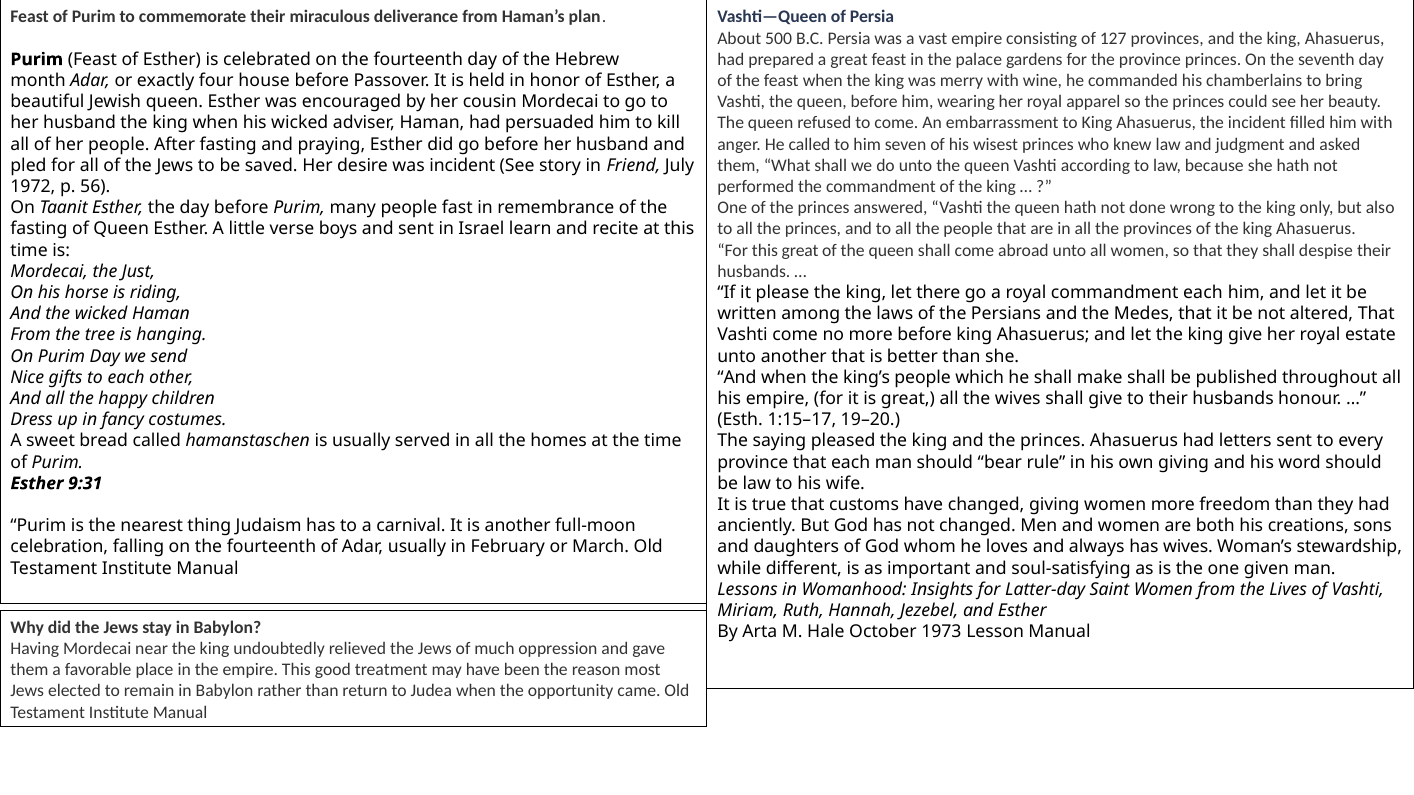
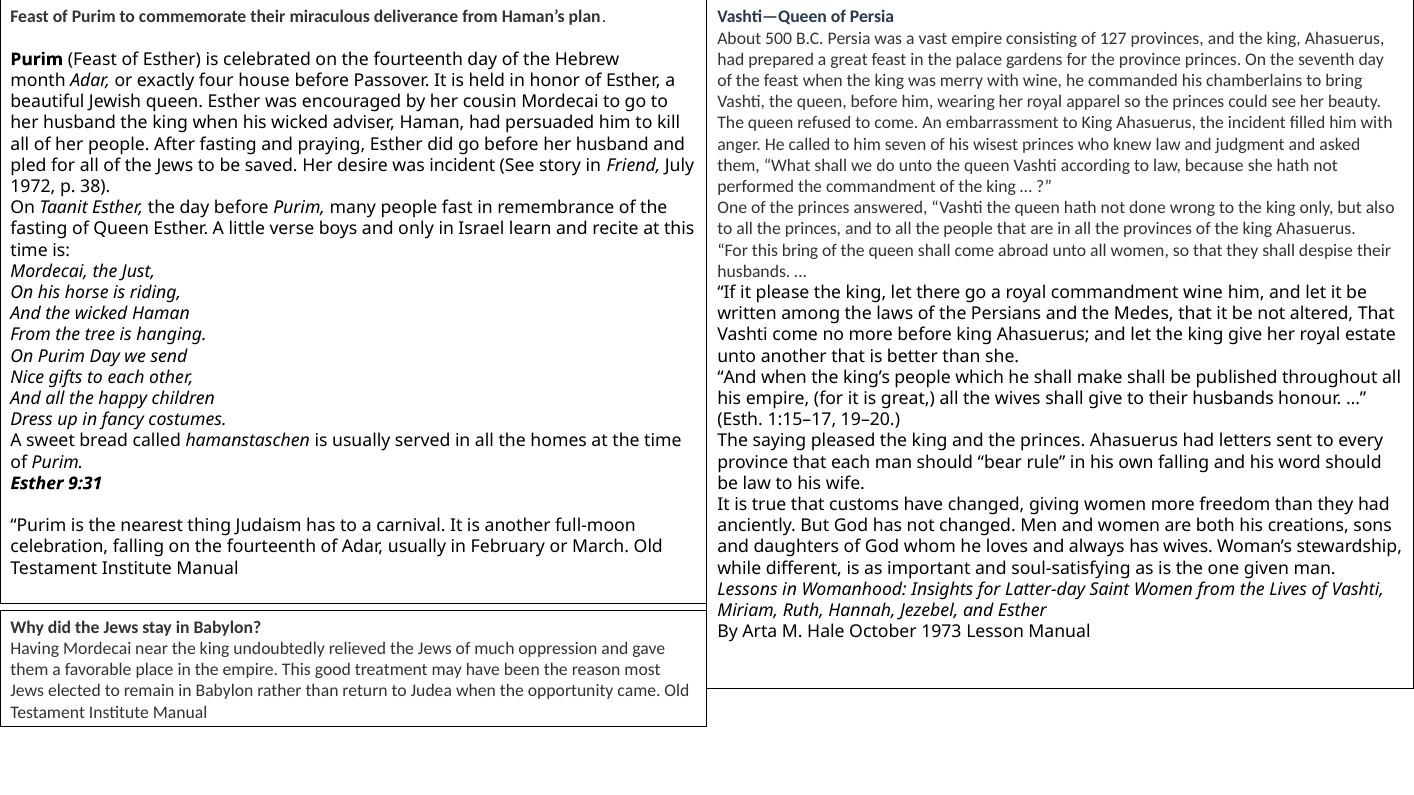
56: 56 -> 38 (95, 187)
and sent: sent -> only (416, 229)
this great: great -> bring (800, 250)
commandment each: each -> wine (1203, 293)
own giving: giving -> falling (1184, 462)
